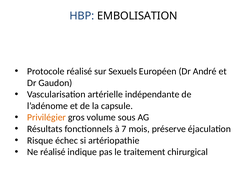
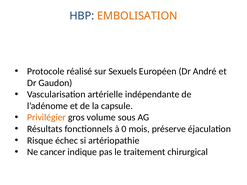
EMBOLISATION colour: black -> orange (137, 16)
7: 7 -> 0 (124, 129)
Ne réalisé: réalisé -> cancer (53, 152)
